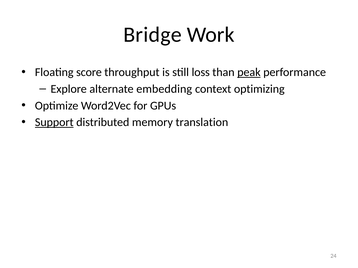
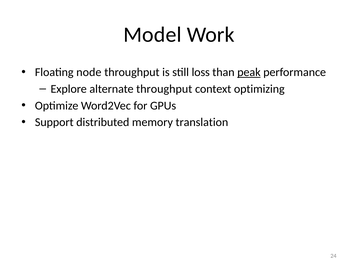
Bridge: Bridge -> Model (153, 35)
score: score -> node (89, 72)
alternate embedding: embedding -> throughput (164, 89)
Support underline: present -> none (54, 123)
